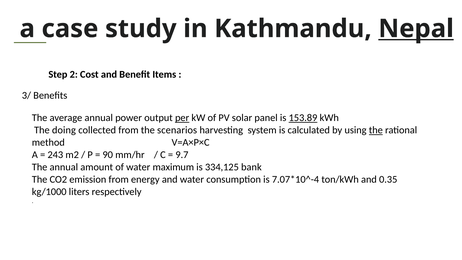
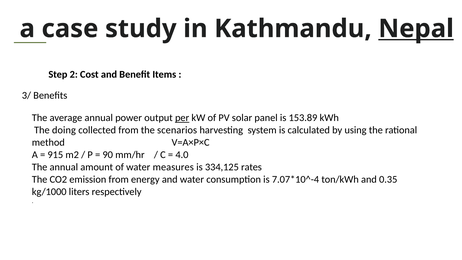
153.89 underline: present -> none (303, 118)
the underline: present -> none (376, 130)
243: 243 -> 915 (55, 155)
9.7: 9.7 -> 4.0 (182, 155)
maximum: maximum -> measures (173, 167)
bank: bank -> rates (251, 167)
